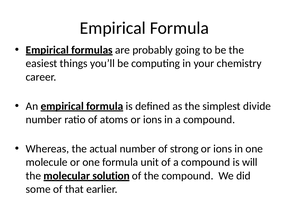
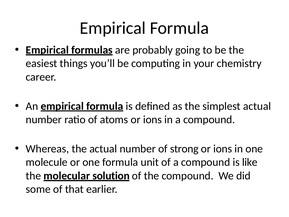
simplest divide: divide -> actual (257, 106)
will: will -> like (250, 162)
